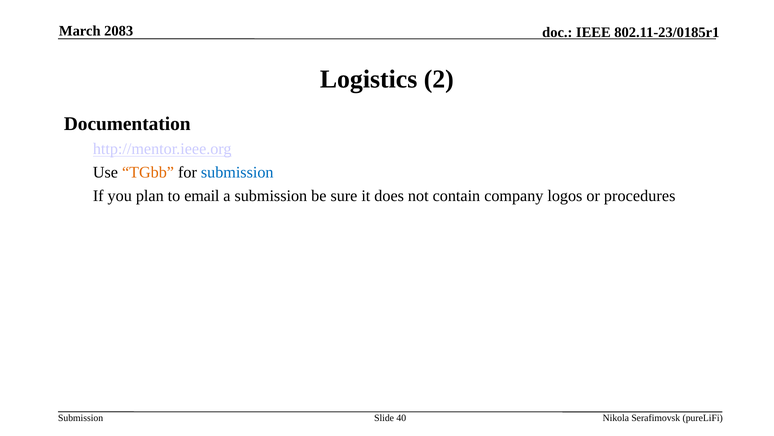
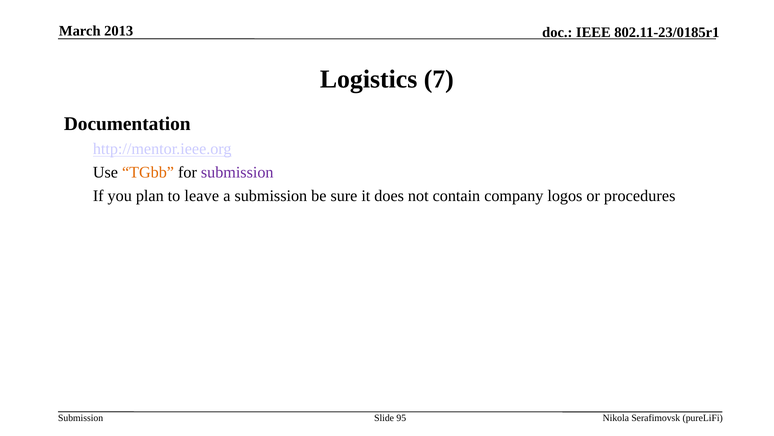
2083: 2083 -> 2013 (119, 31)
2: 2 -> 7 (439, 79)
submission colour: blue -> purple (237, 172)
email: email -> leave (202, 196)
40: 40 -> 95 (401, 418)
